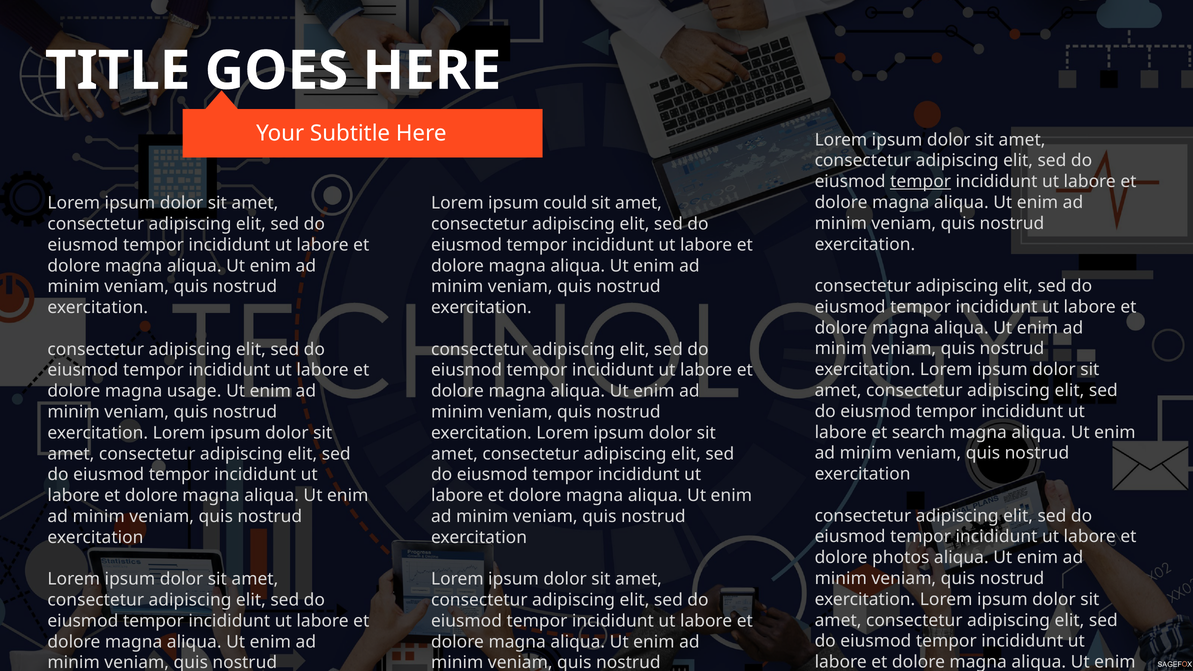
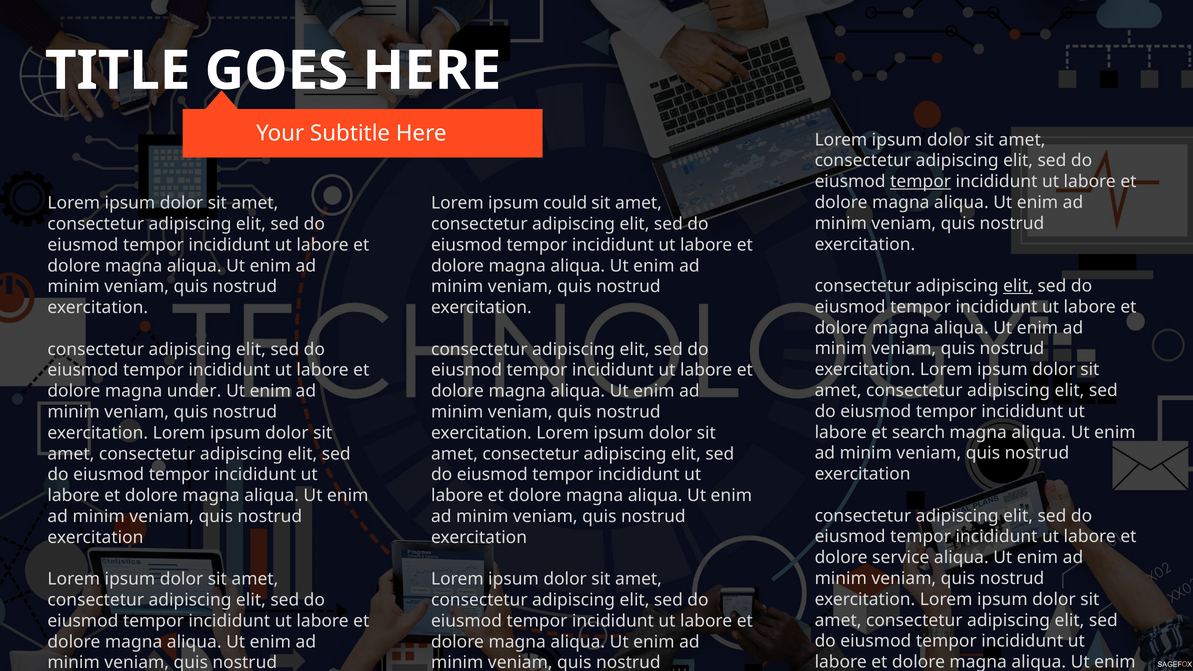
elit underline: none -> present (1018, 286)
usage: usage -> under (194, 391)
photos: photos -> service (901, 558)
